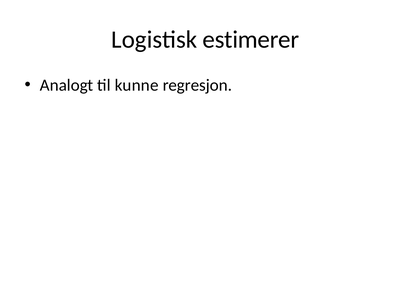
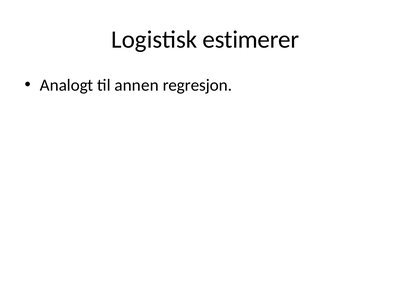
kunne: kunne -> annen (137, 85)
